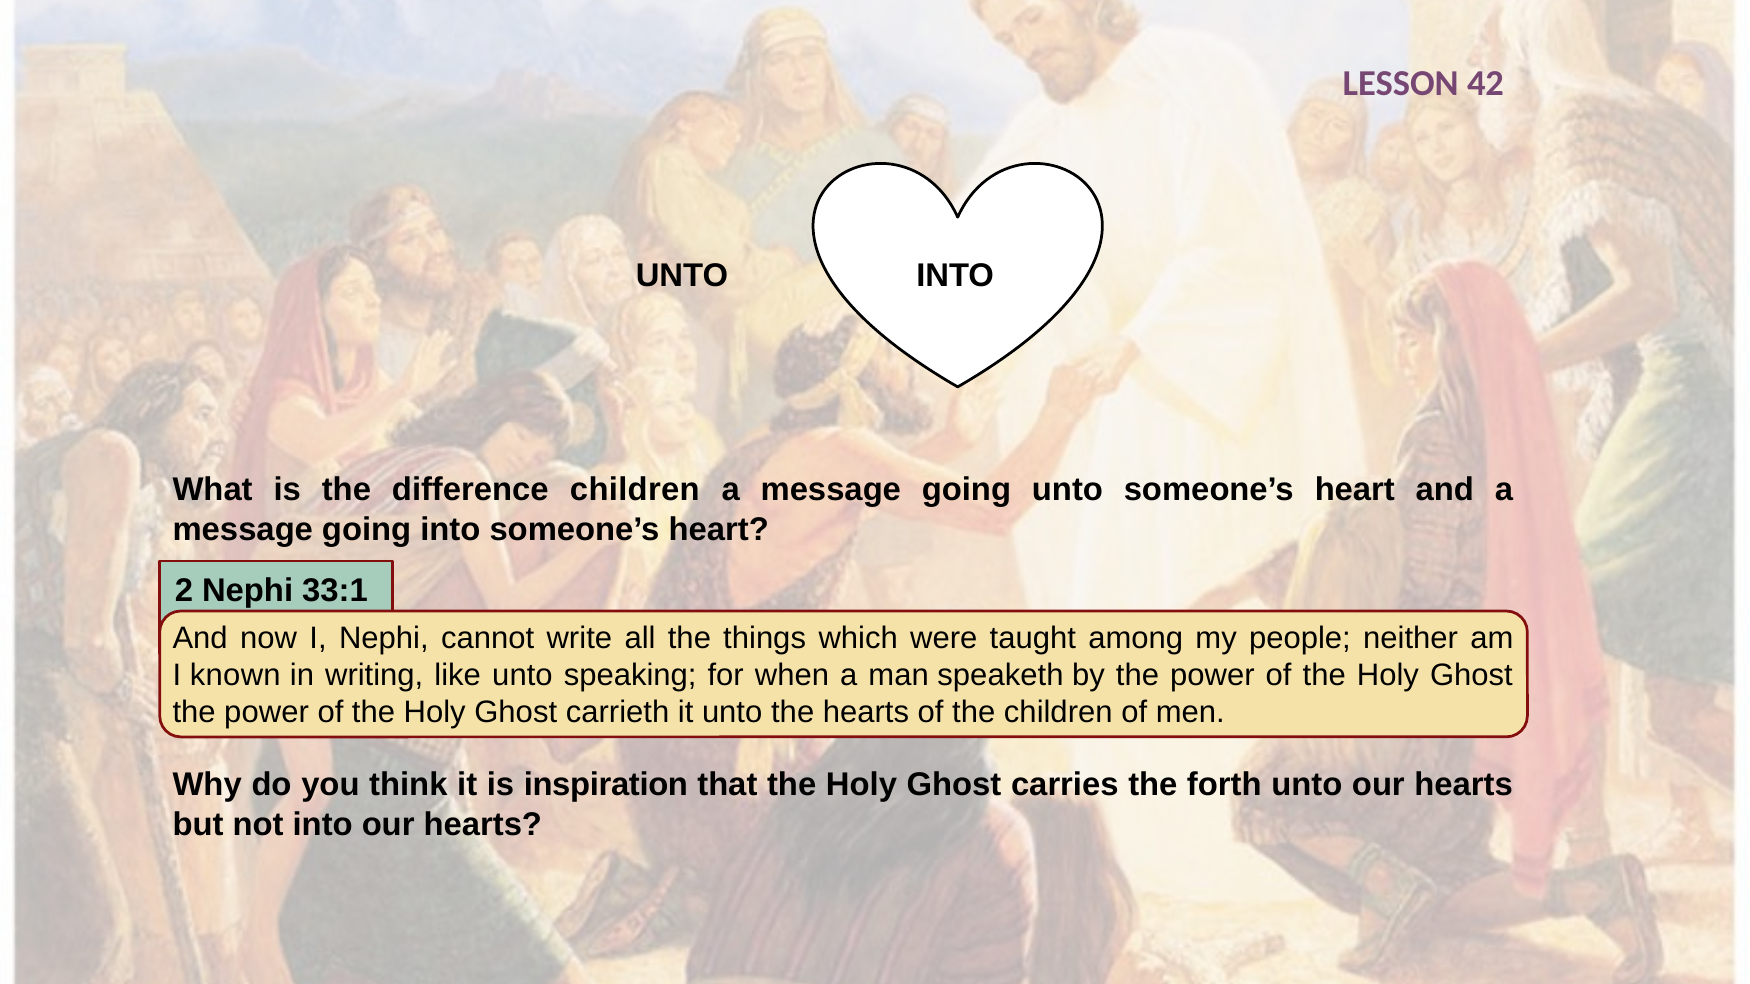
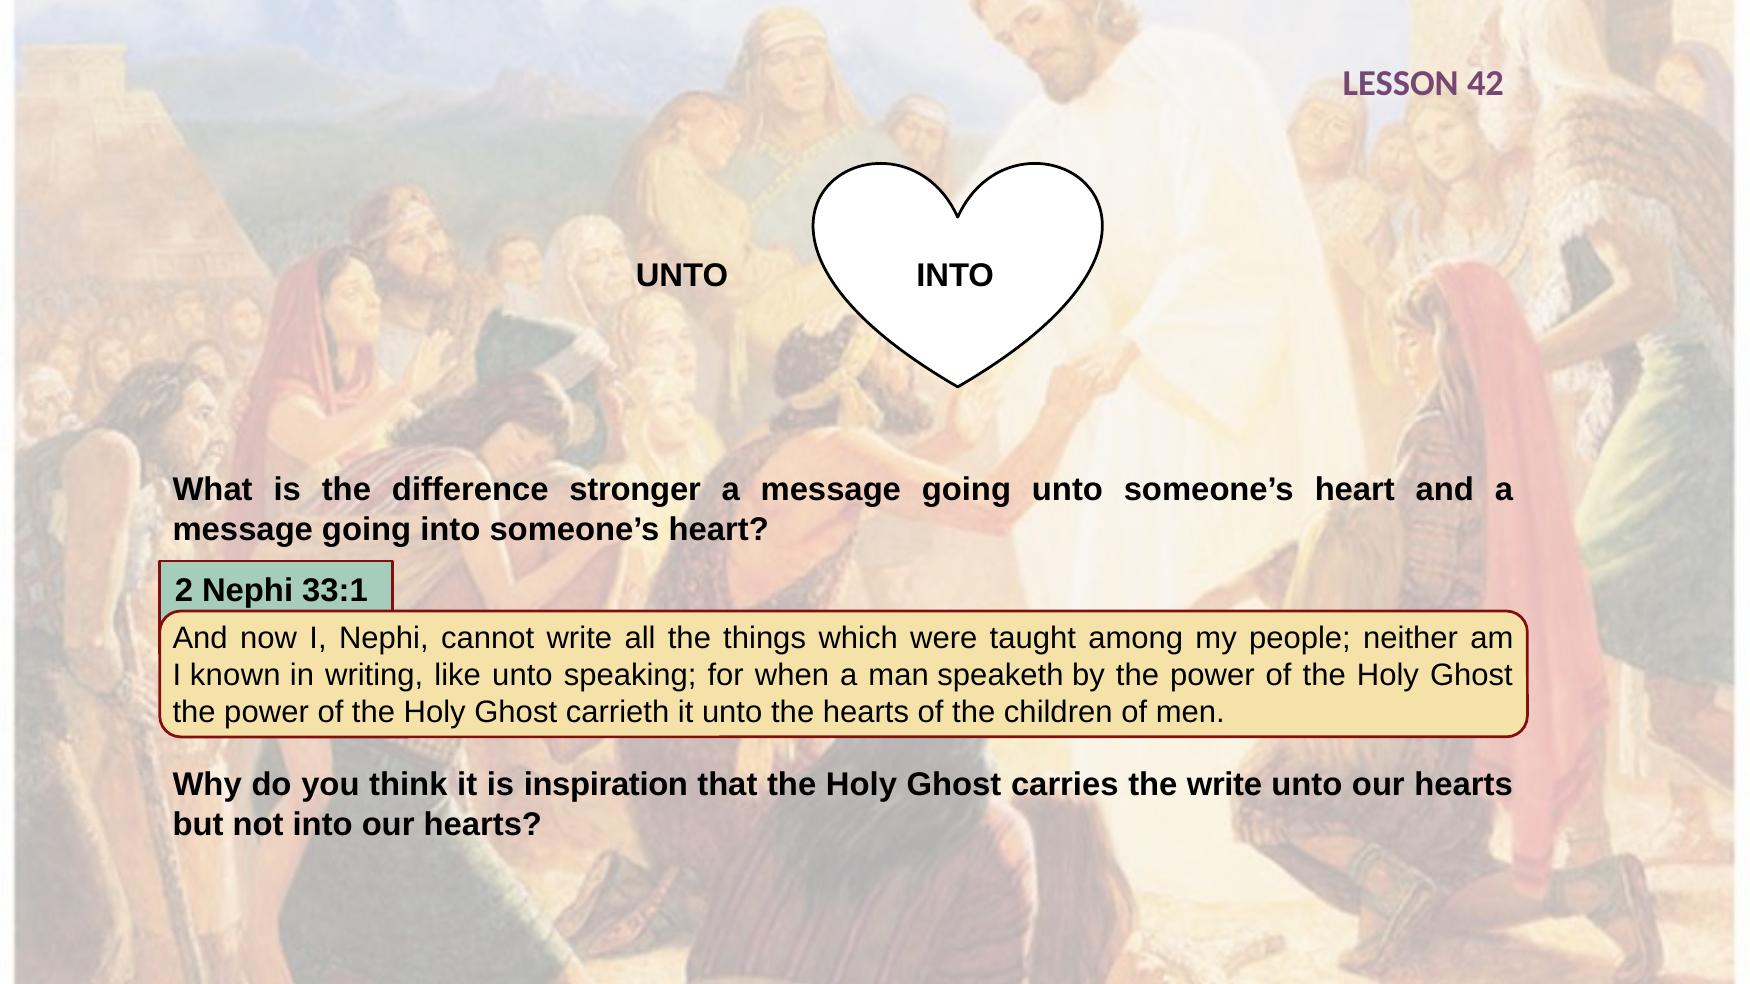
difference children: children -> stronger (635, 490)
the forth: forth -> write (1224, 785)
